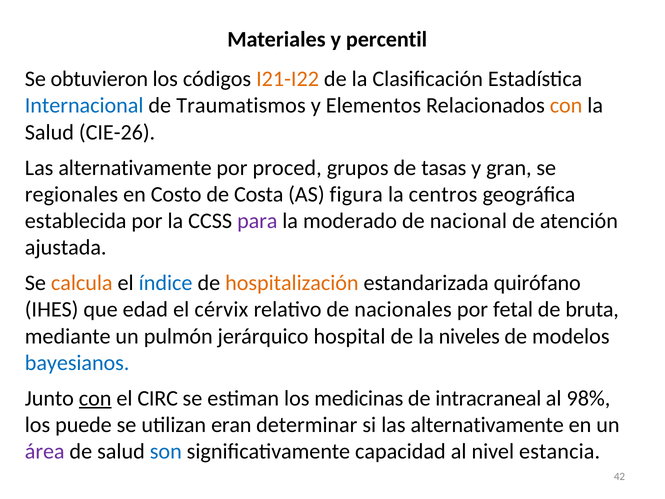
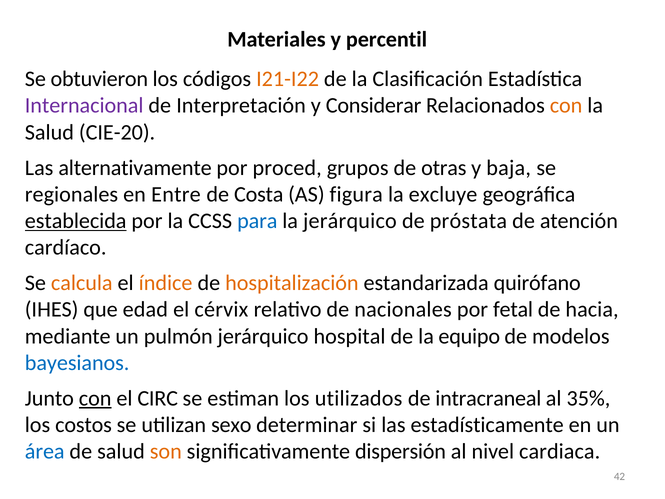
Internacional colour: blue -> purple (84, 106)
Traumatismos: Traumatismos -> Interpretación (241, 106)
Elementos: Elementos -> Considerar (374, 106)
CIE-26: CIE-26 -> CIE-20 (117, 132)
tasas: tasas -> otras (444, 168)
gran: gran -> baja (509, 168)
Costo: Costo -> Entre (176, 194)
centros: centros -> excluye (443, 194)
establecida underline: none -> present (76, 221)
para colour: purple -> blue (257, 221)
la moderado: moderado -> jerárquico (350, 221)
nacional: nacional -> próstata (468, 221)
ajustada: ajustada -> cardíaco (66, 247)
índice colour: blue -> orange (166, 283)
bruta: bruta -> hacia (592, 309)
niveles: niveles -> equipo (469, 336)
medicinas: medicinas -> utilizados (359, 398)
98%: 98% -> 35% (588, 398)
puede: puede -> costos (84, 425)
eran: eran -> sexo (231, 425)
si las alternativamente: alternativamente -> estadísticamente (487, 425)
área colour: purple -> blue (45, 451)
son colour: blue -> orange (166, 451)
capacidad: capacidad -> dispersión (401, 451)
estancia: estancia -> cardiaca (560, 451)
